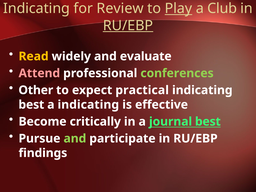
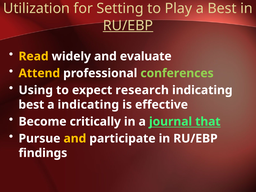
Indicating: Indicating -> Utilization (37, 8)
Review: Review -> Setting (120, 8)
Play underline: present -> none (178, 8)
a Club: Club -> Best (222, 8)
Attend colour: pink -> yellow (39, 73)
Other: Other -> Using (36, 90)
practical: practical -> research (142, 90)
journal best: best -> that (208, 122)
and colour: light green -> yellow (75, 139)
